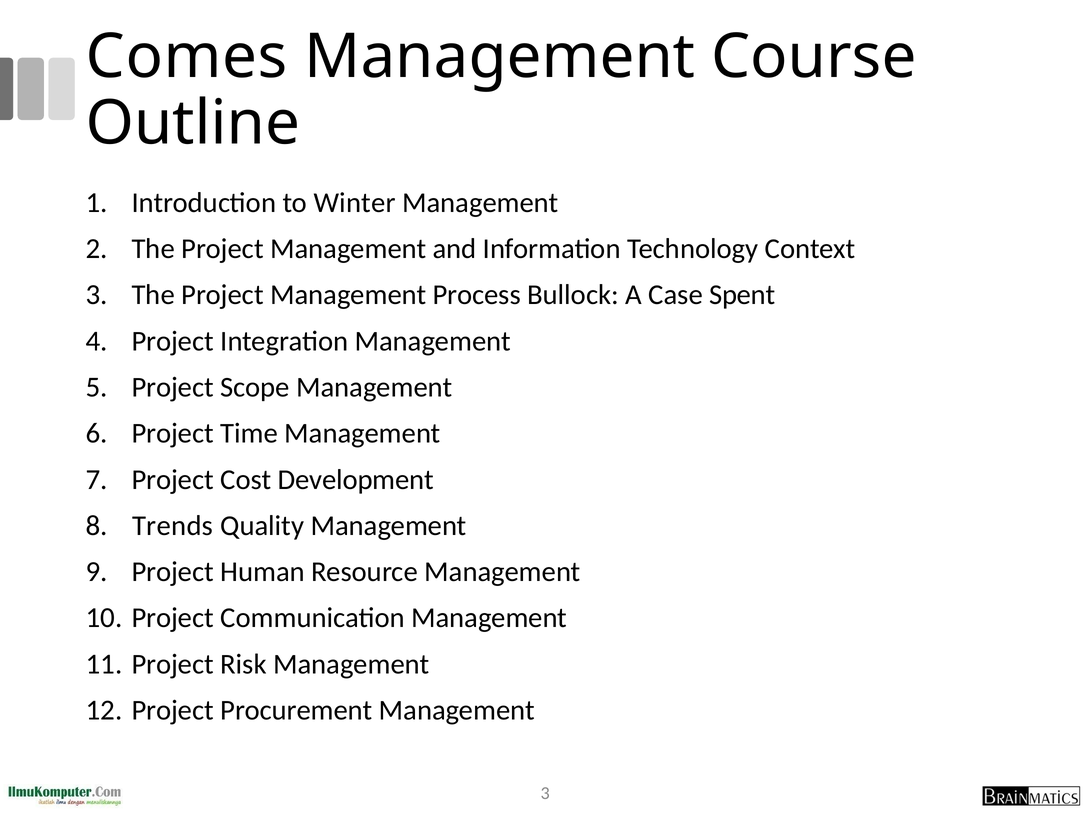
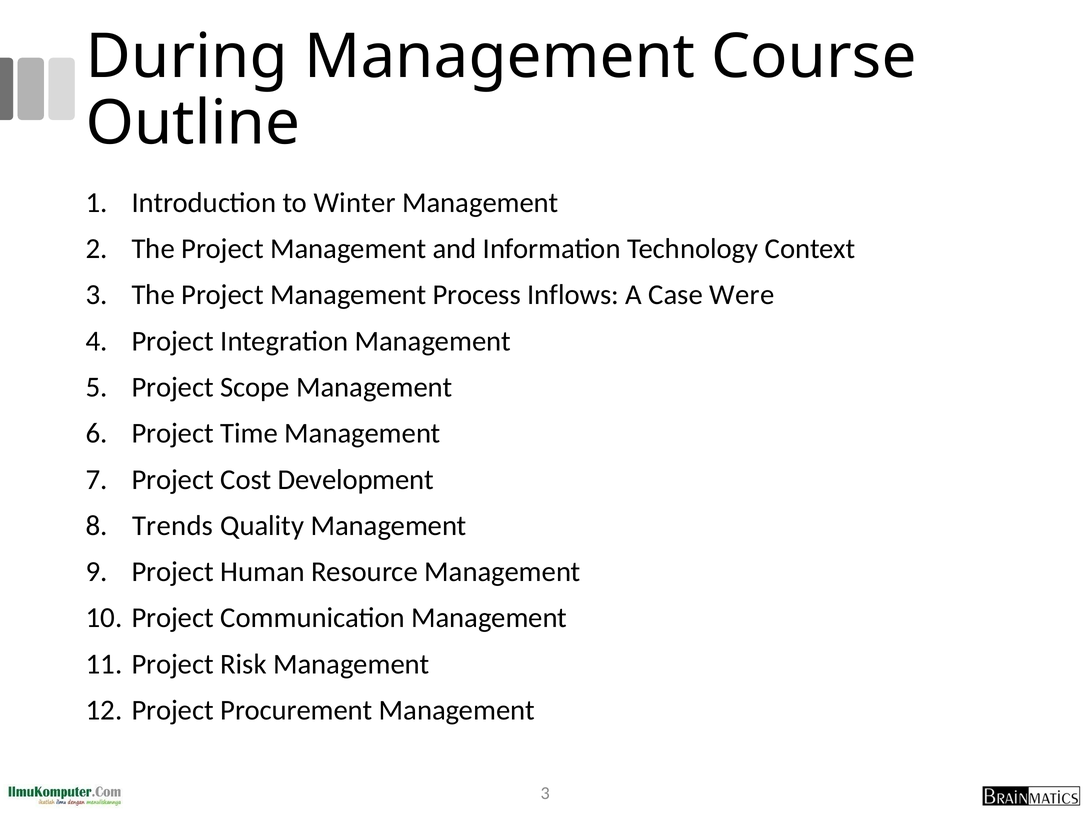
Comes: Comes -> During (187, 57)
Bullock: Bullock -> Inflows (573, 295)
Spent: Spent -> Were (742, 295)
